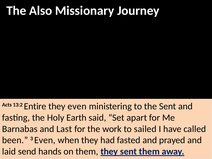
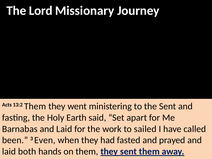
Also: Also -> Lord (41, 11)
13:2 Entire: Entire -> Them (35, 106)
they even: even -> went (77, 106)
Barnabas and Last: Last -> Laid (64, 129)
send: send -> both (27, 152)
